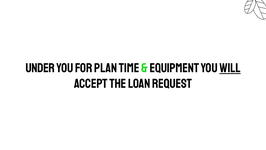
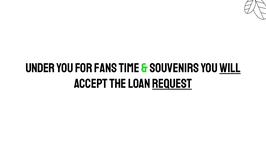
plan: plan -> fans (106, 68)
Equipment: Equipment -> Souvenirs (174, 68)
request underline: none -> present (172, 83)
